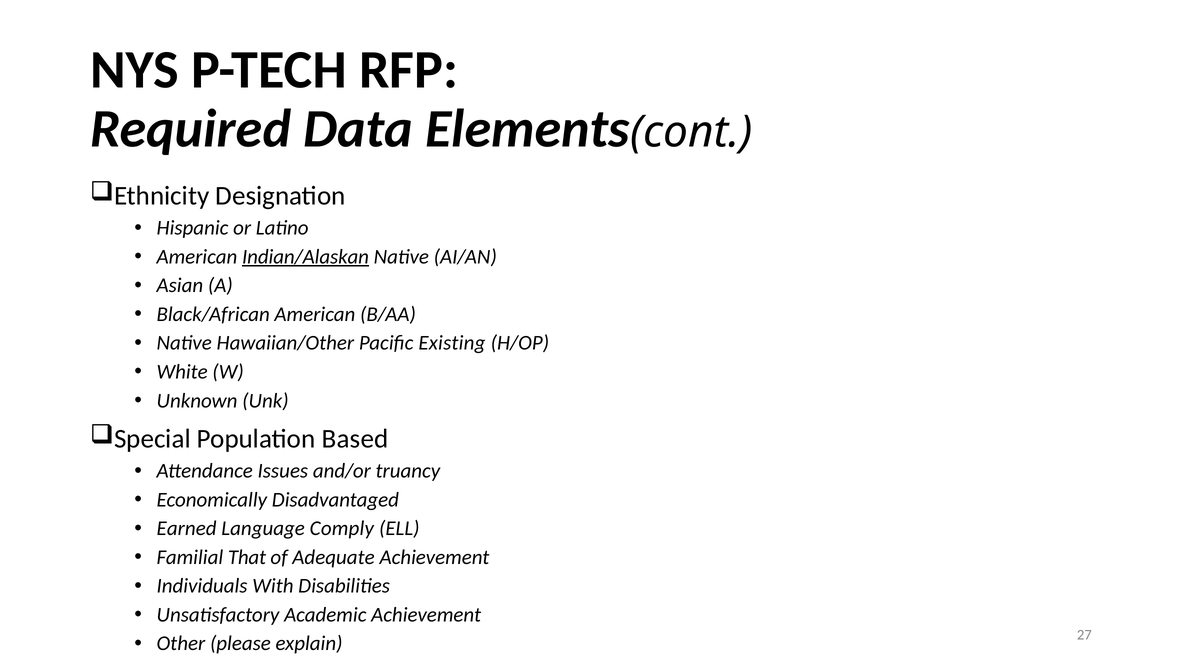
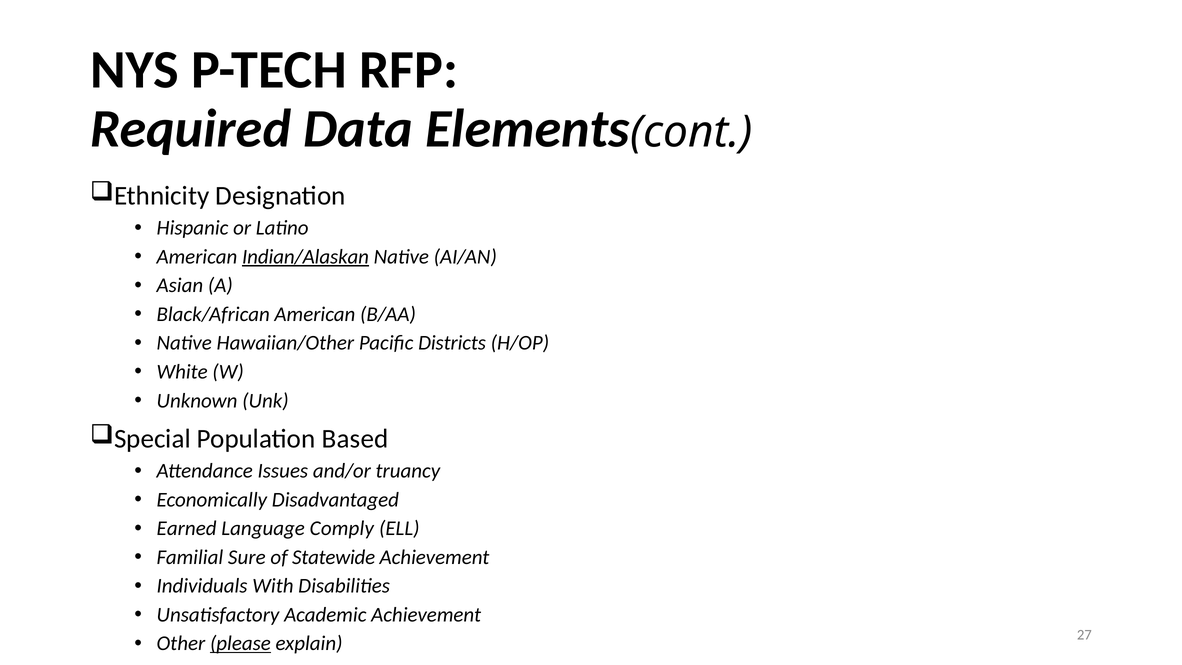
Existing: Existing -> Districts (452, 343)
That: That -> Sure (247, 557)
Adequate: Adequate -> Statewide (334, 557)
please underline: none -> present (240, 643)
